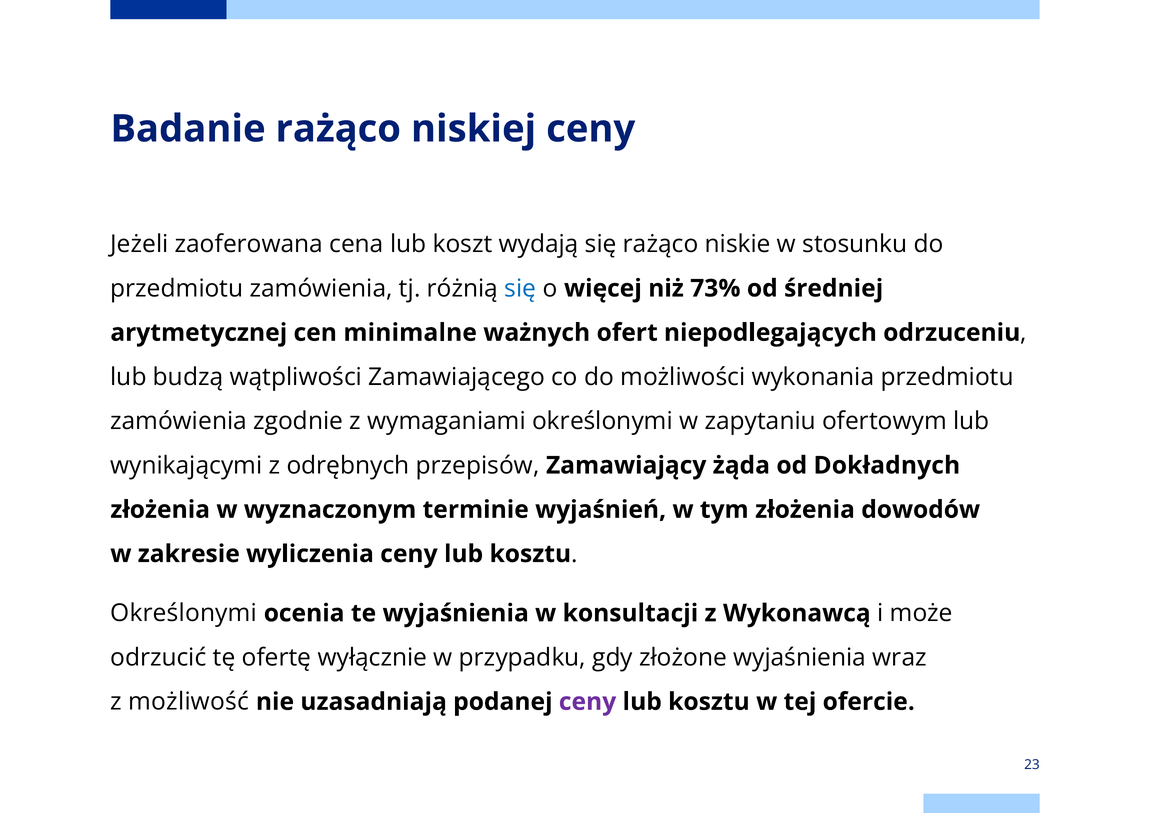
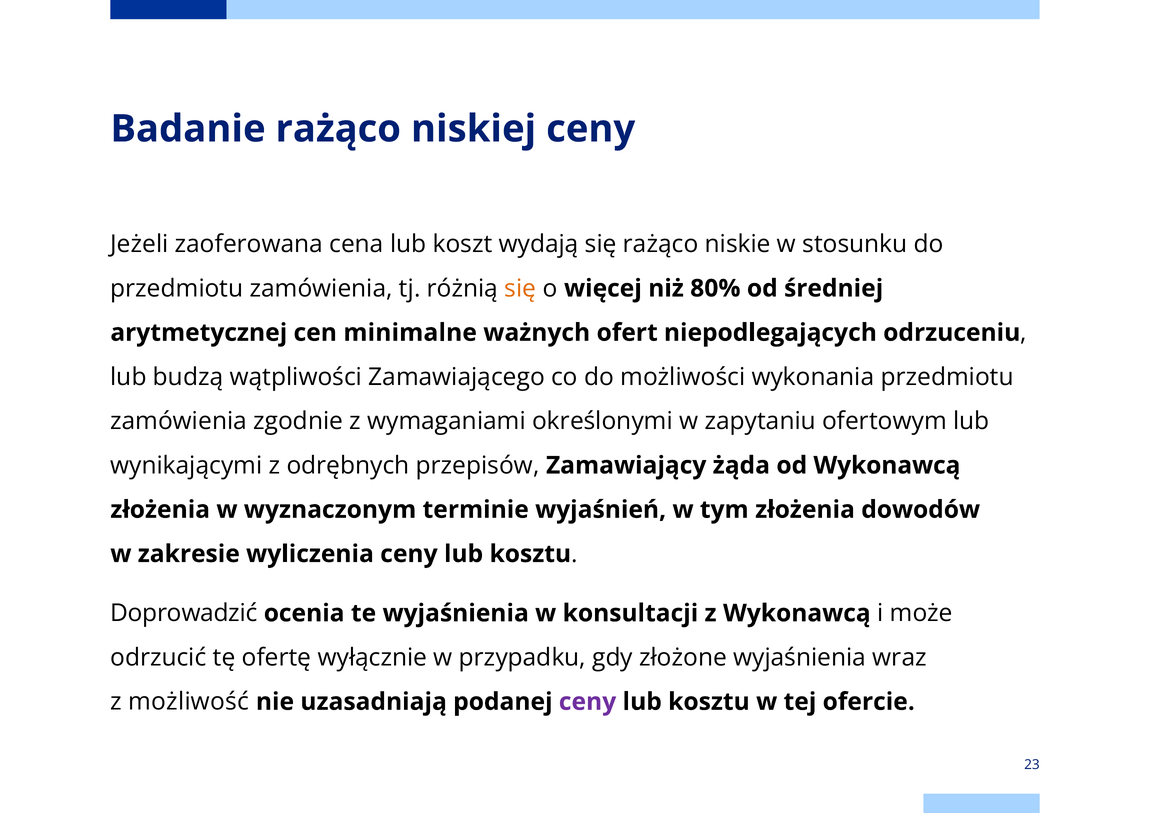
się colour: blue -> orange (520, 288)
73%: 73% -> 80% (715, 288)
od Dokładnych: Dokładnych -> Wykonawcą (887, 465)
Określonymi: Określonymi -> Doprowadzić (184, 613)
